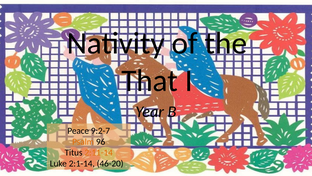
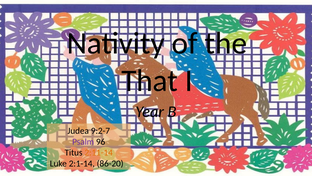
Peace: Peace -> Judea (78, 130)
Psalm colour: orange -> purple (83, 141)
46-20: 46-20 -> 86-20 (110, 163)
